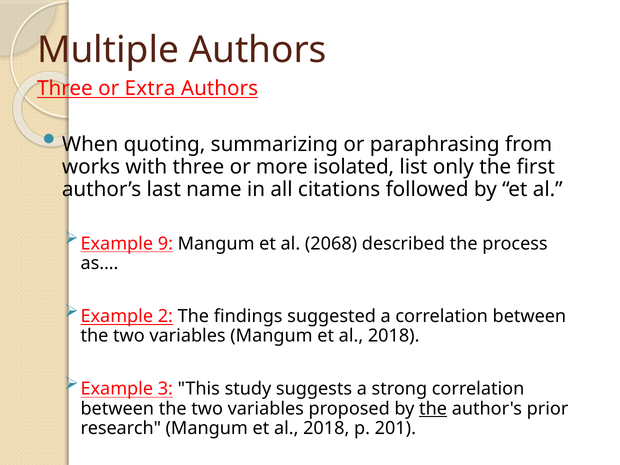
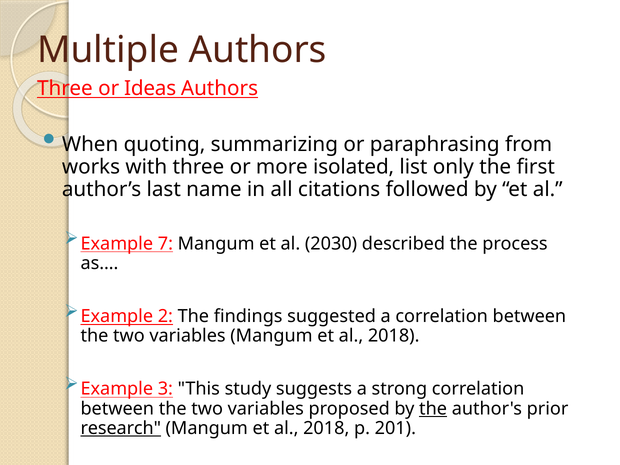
Extra: Extra -> Ideas (150, 88)
9: 9 -> 7 (165, 244)
2068: 2068 -> 2030 (331, 244)
research underline: none -> present (121, 428)
